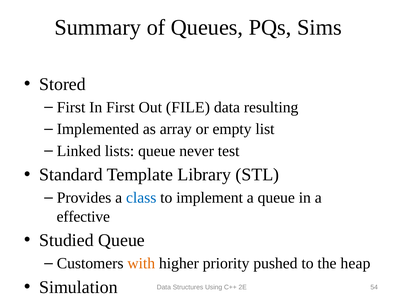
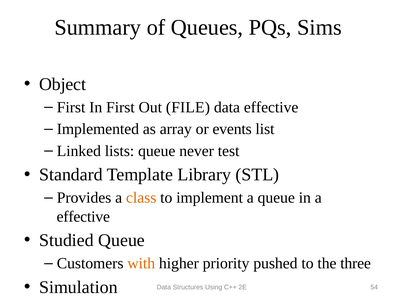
Stored: Stored -> Object (63, 84)
data resulting: resulting -> effective (271, 107)
empty: empty -> events (232, 129)
class colour: blue -> orange (141, 198)
heap: heap -> three (356, 264)
